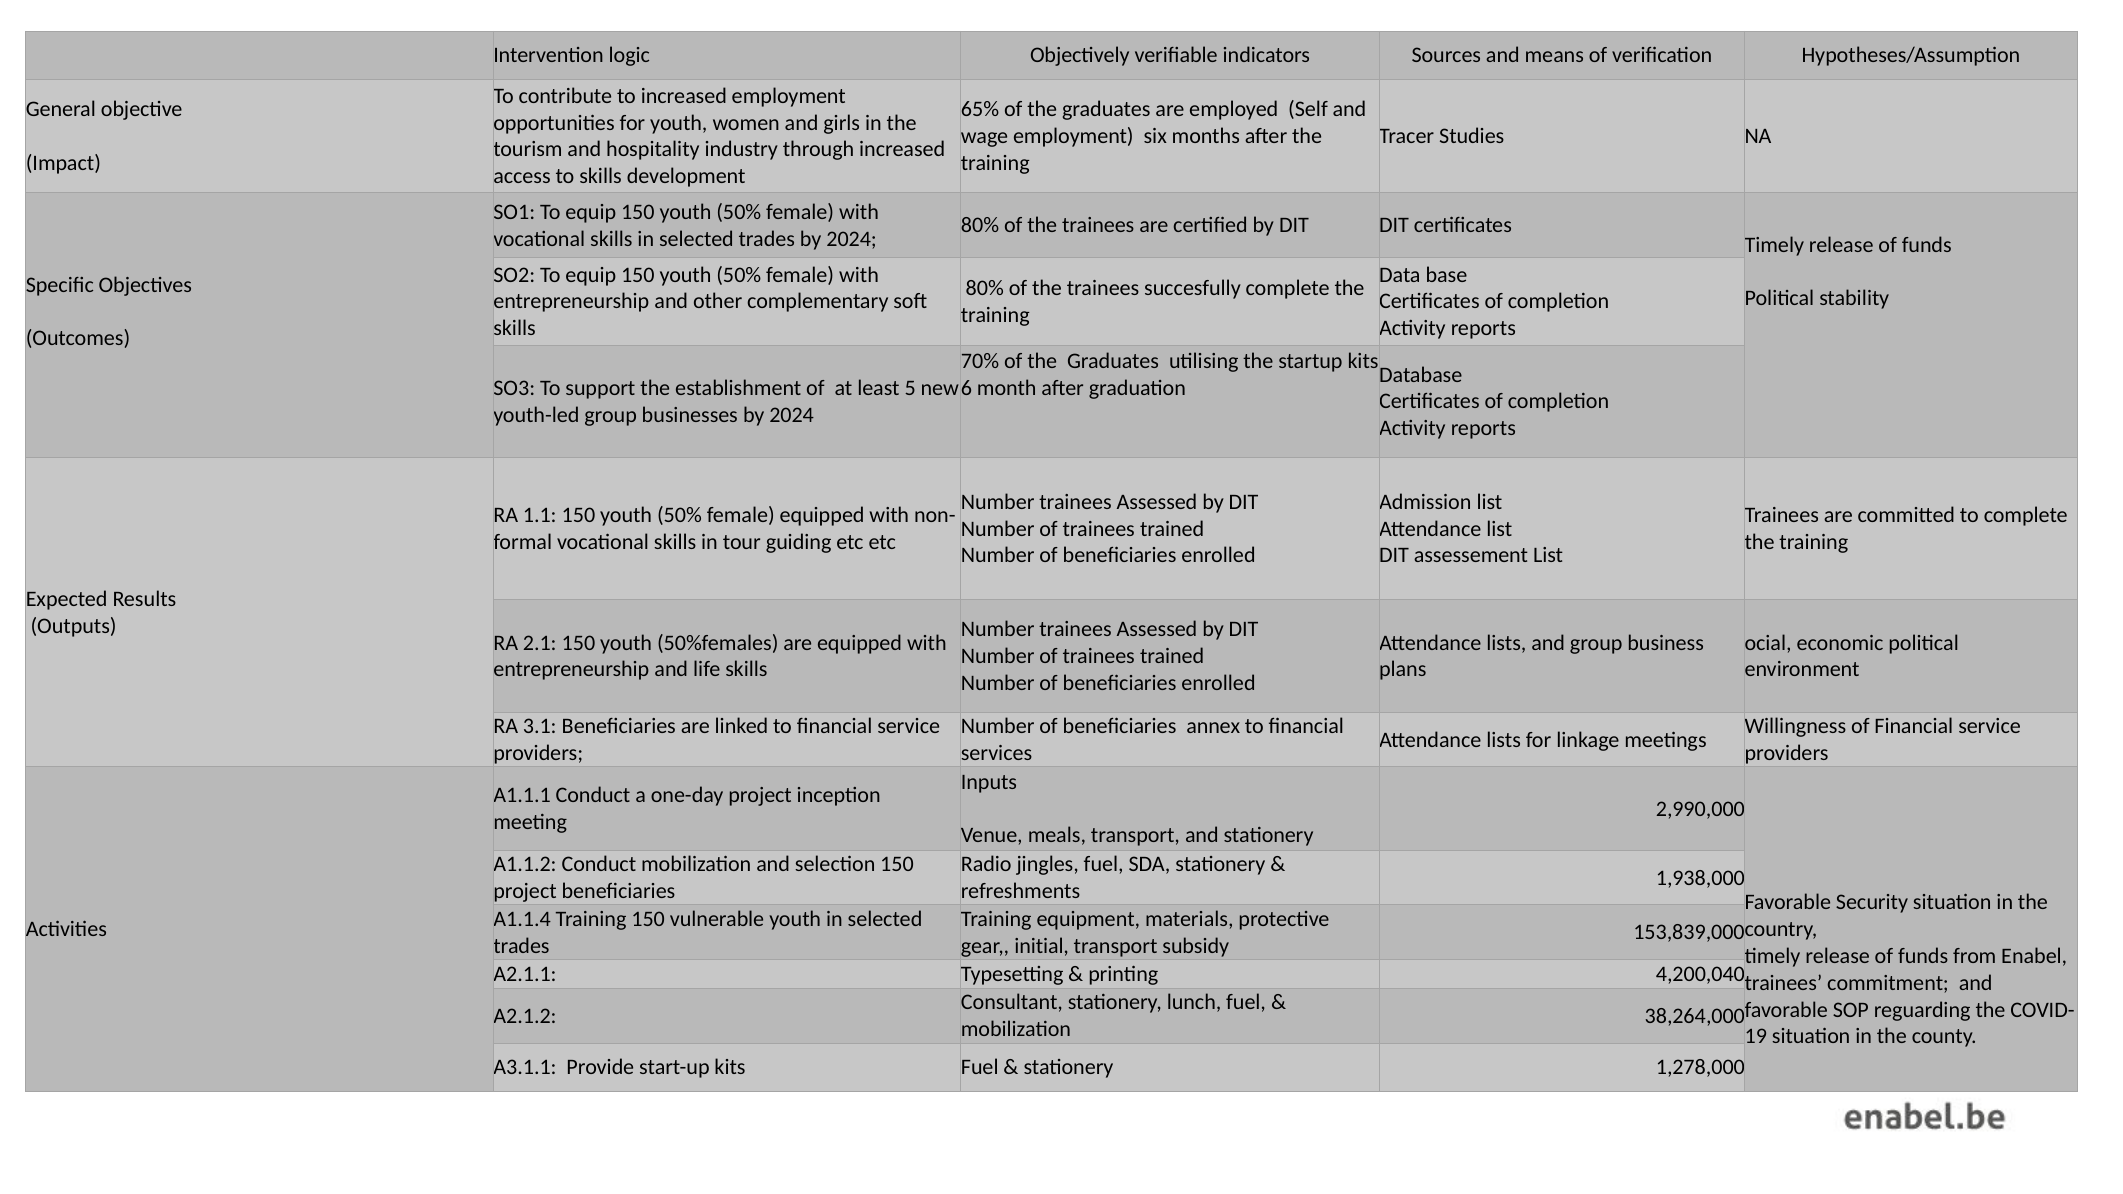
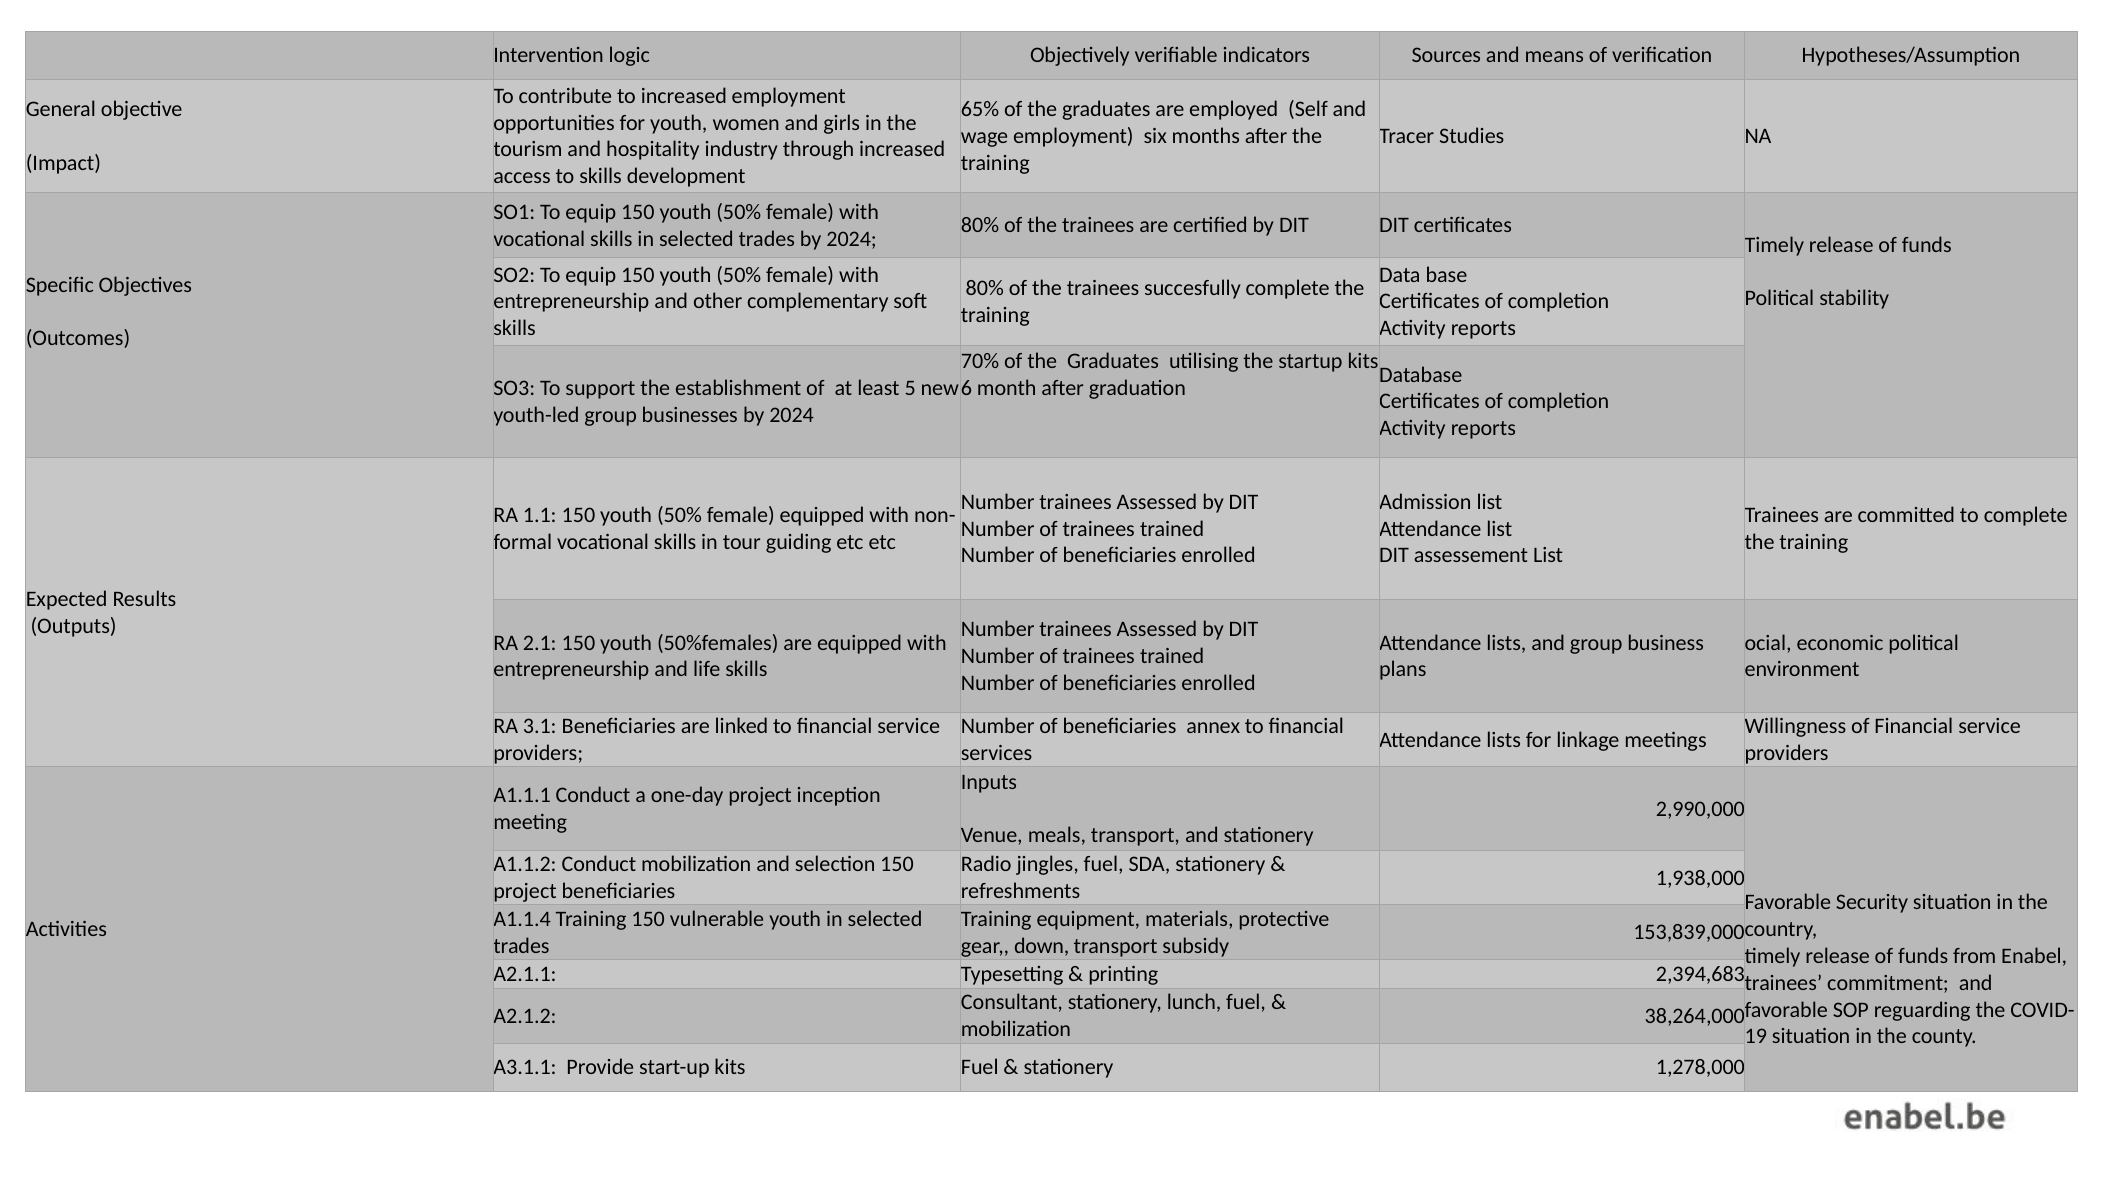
initial: initial -> down (1042, 946)
4,200,040: 4,200,040 -> 2,394,683 (1700, 974)
